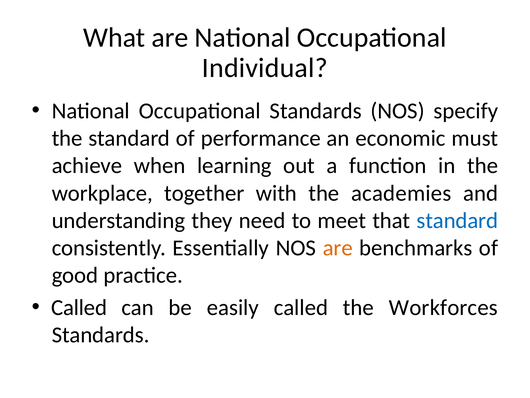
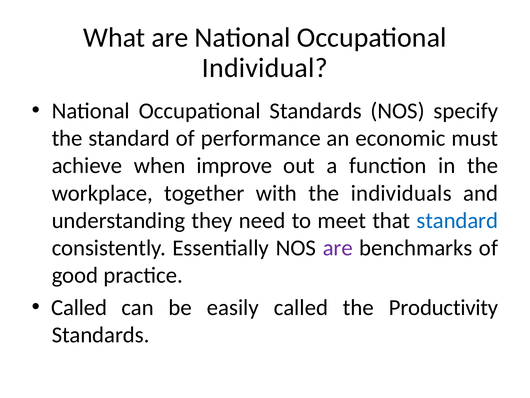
learning: learning -> improve (234, 165)
academies: academies -> individuals (401, 193)
are colour: orange -> purple (338, 248)
Workforces: Workforces -> Productivity (444, 307)
